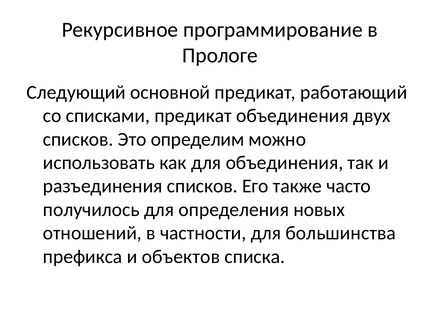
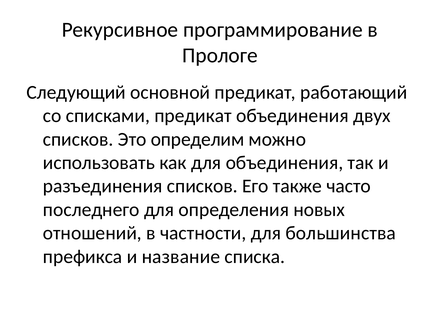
получилось: получилось -> последнего (91, 210)
объектов: объектов -> название (181, 257)
